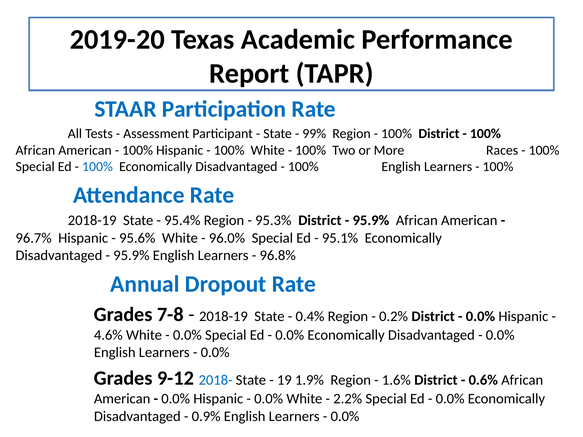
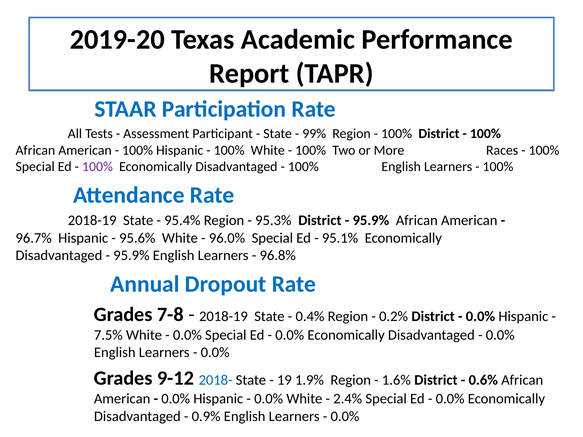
100% colour: blue -> purple (97, 167)
4.6%: 4.6% -> 7.5% (108, 335)
2.2%: 2.2% -> 2.4% (348, 399)
